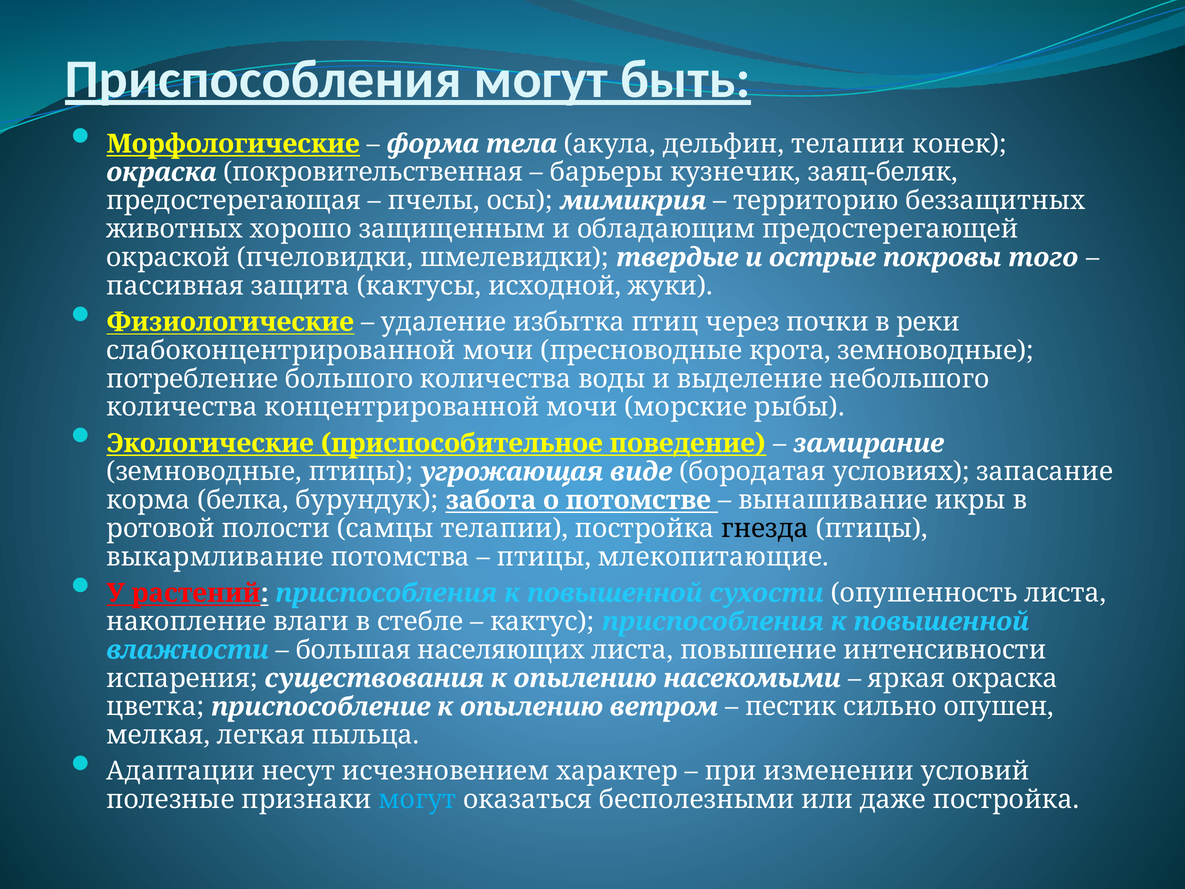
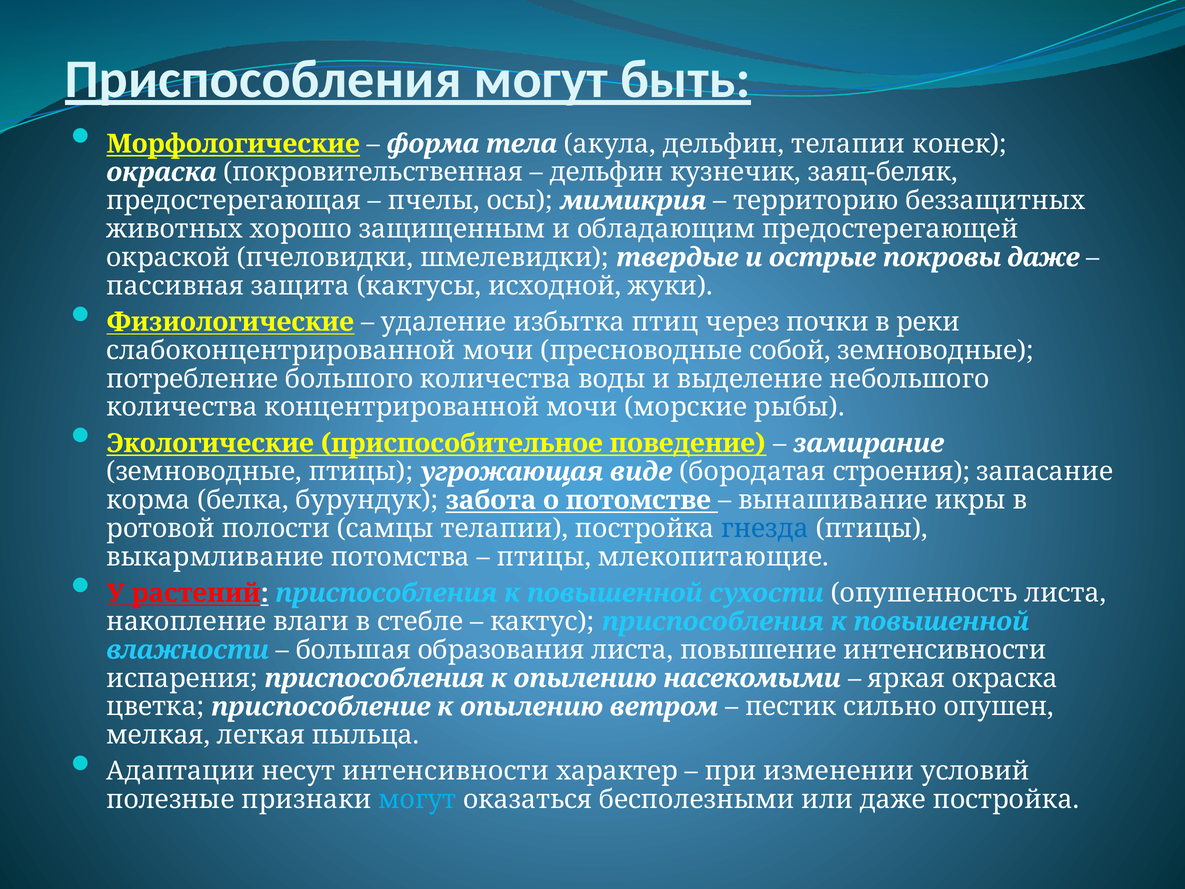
барьеры: барьеры -> дельфин (607, 172)
покровы того: того -> даже (1044, 257)
крота: крота -> собой (790, 350)
условиях: условиях -> строения (901, 472)
гнезда colour: black -> blue (765, 528)
населяющих: населяющих -> образования (501, 650)
испарения существования: существования -> приспособления (375, 678)
несут исчезновением: исчезновением -> интенсивности (445, 771)
